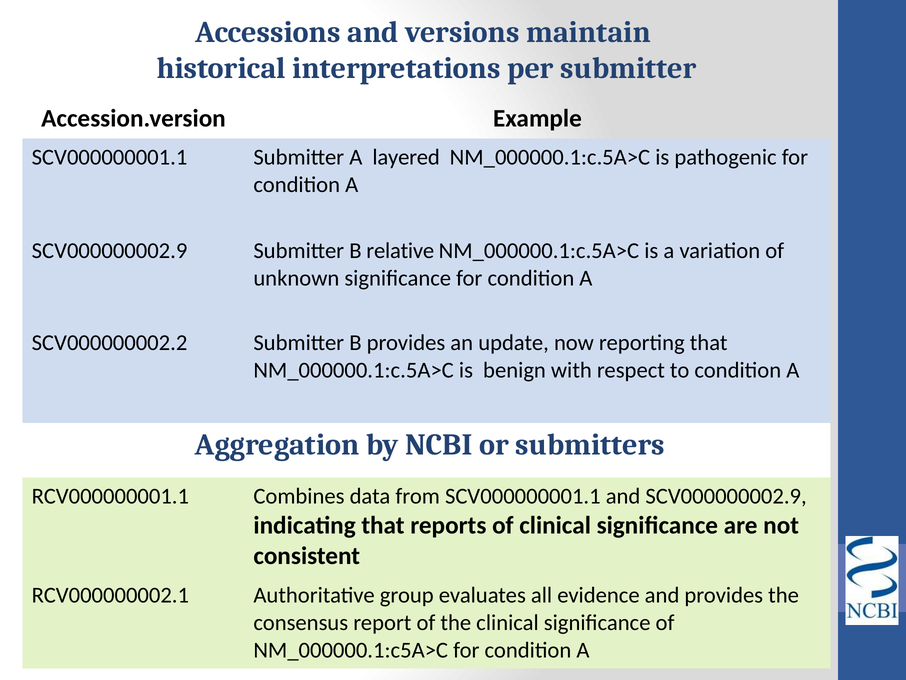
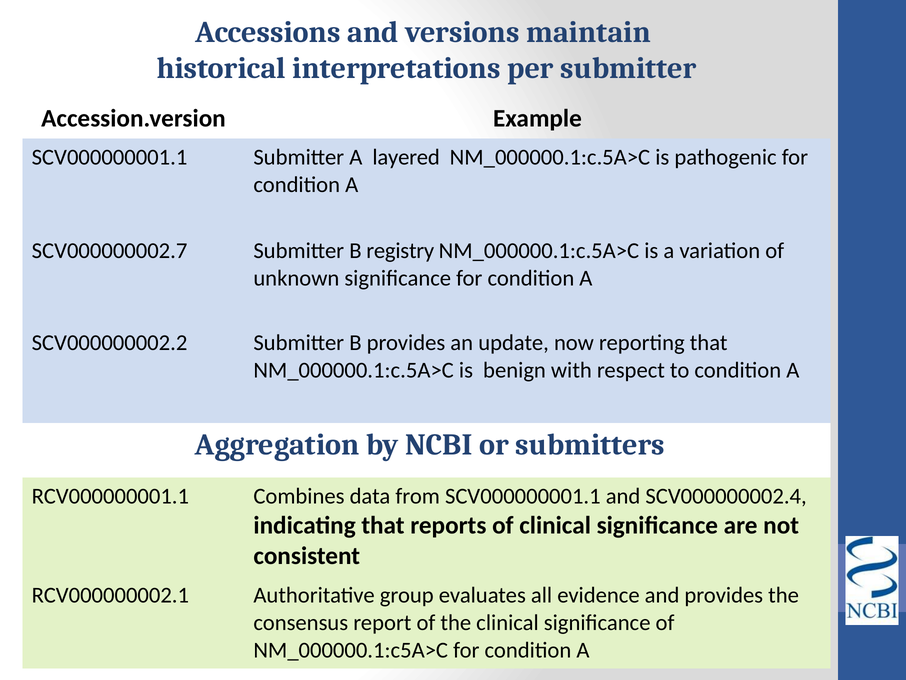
SCV000000002.9: SCV000000002.9 -> SCV000000002.7 (110, 250)
relative: relative -> registry (400, 250)
and SCV000000002.9: SCV000000002.9 -> SCV000000002.4 (726, 496)
